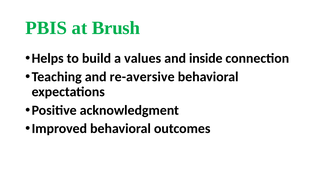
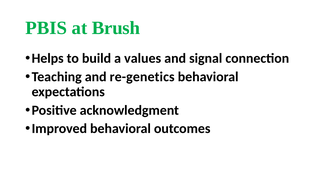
inside: inside -> signal (206, 59)
re-aversive: re-aversive -> re-genetics (142, 77)
